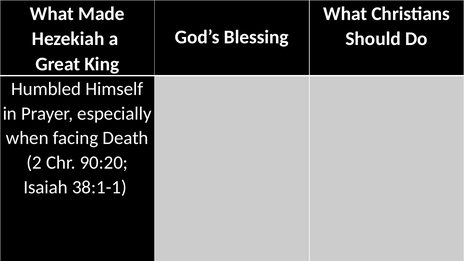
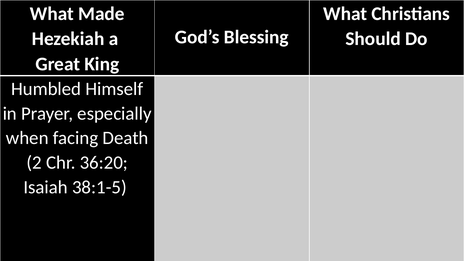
90:20: 90:20 -> 36:20 (104, 163)
38:1-1: 38:1-1 -> 38:1-5 (99, 187)
